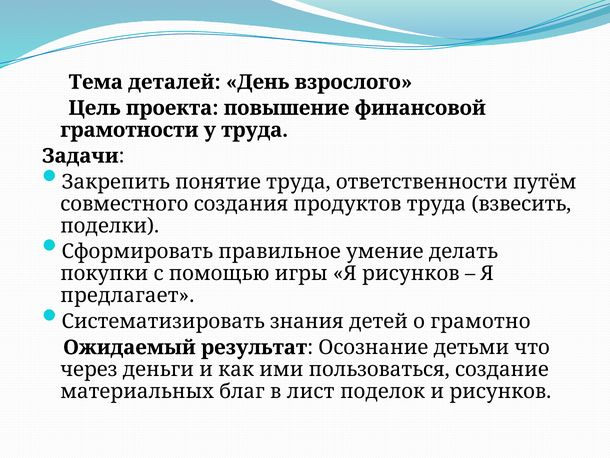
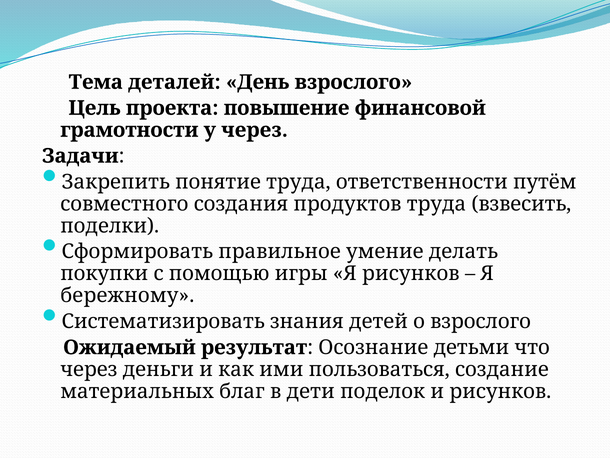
у труда: труда -> через (255, 130)
предлагает: предлагает -> бережному (127, 295)
о грамотно: грамотно -> взрослого (481, 321)
лист: лист -> дети (311, 391)
